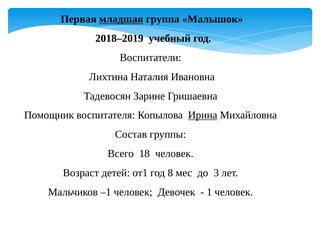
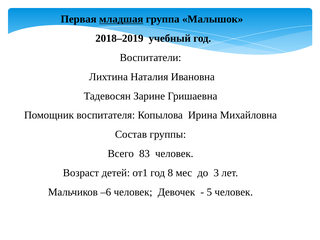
Ирина underline: present -> none (203, 115)
18: 18 -> 83 (144, 154)
–1: –1 -> –6 (106, 192)
1: 1 -> 5 (209, 192)
